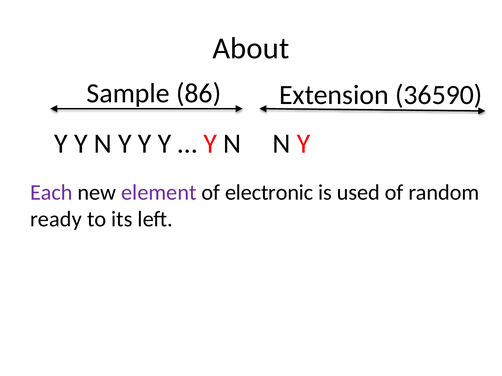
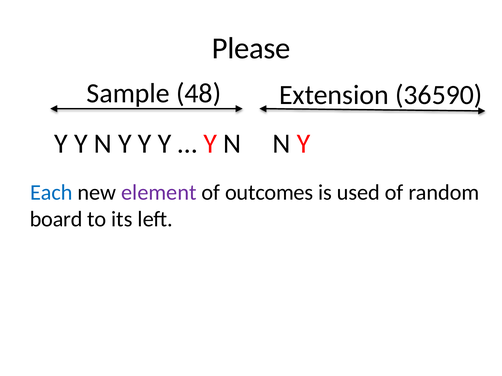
About: About -> Please (251, 49)
86: 86 -> 48 (199, 93)
Each colour: purple -> blue (51, 193)
electronic: electronic -> outcomes (269, 193)
ready: ready -> board (56, 220)
